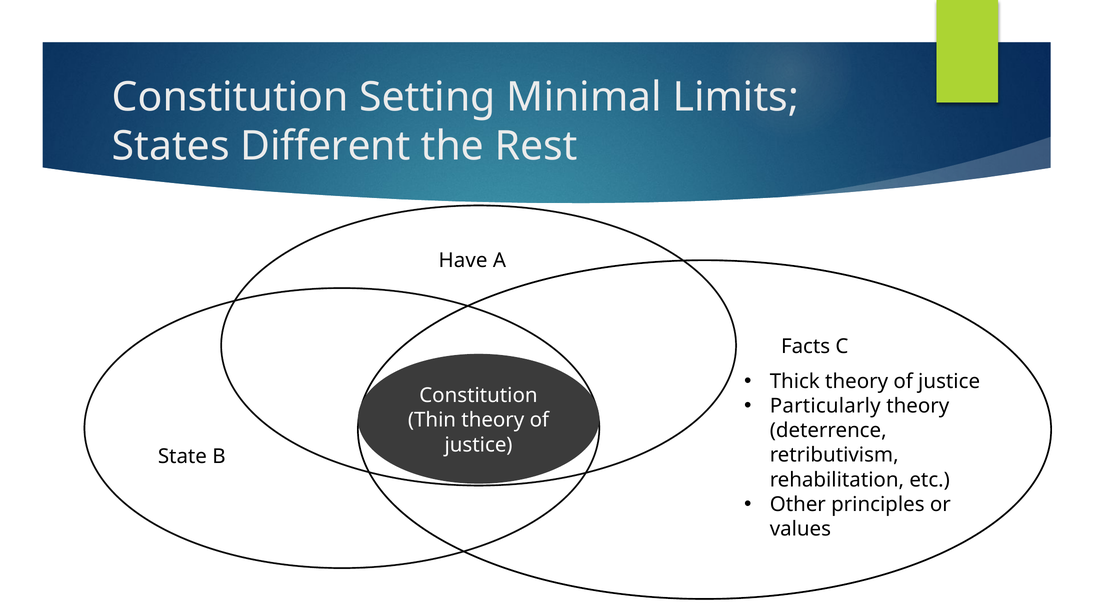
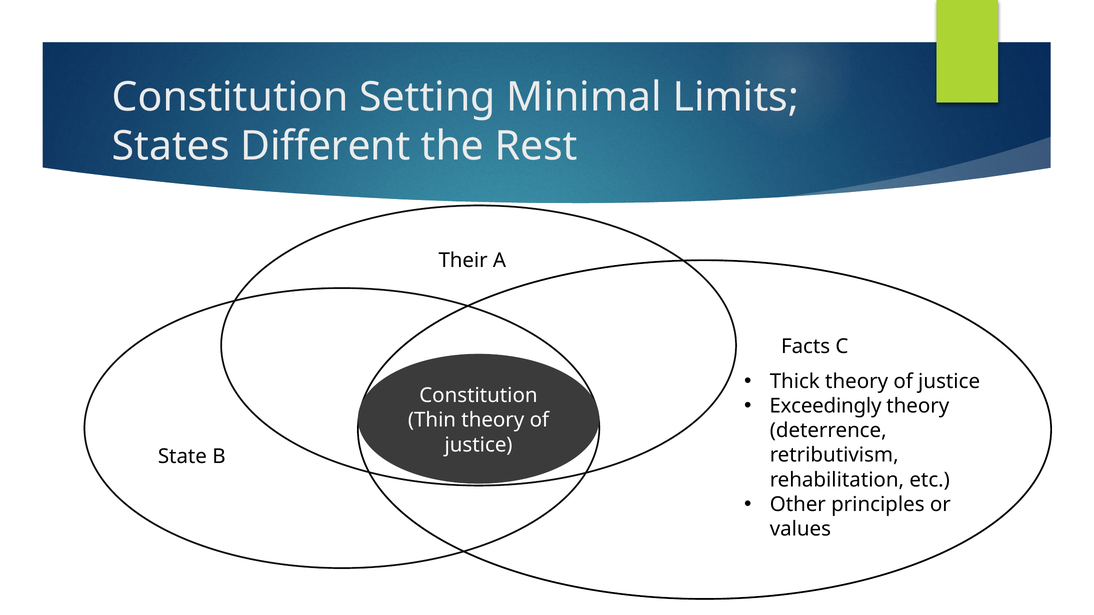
Have: Have -> Their (463, 261)
Particularly: Particularly -> Exceedingly (825, 406)
